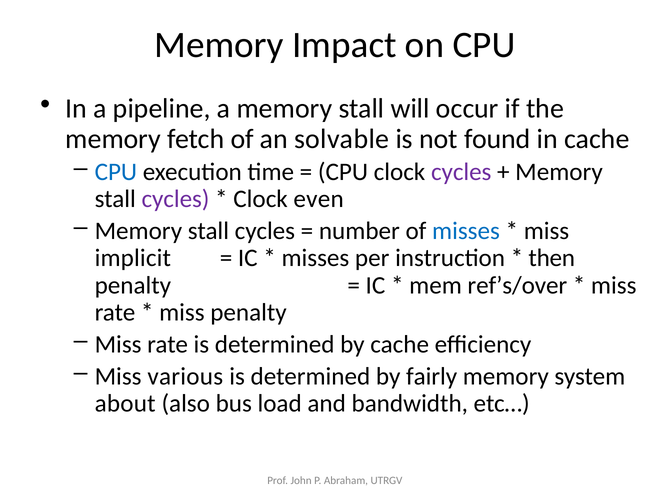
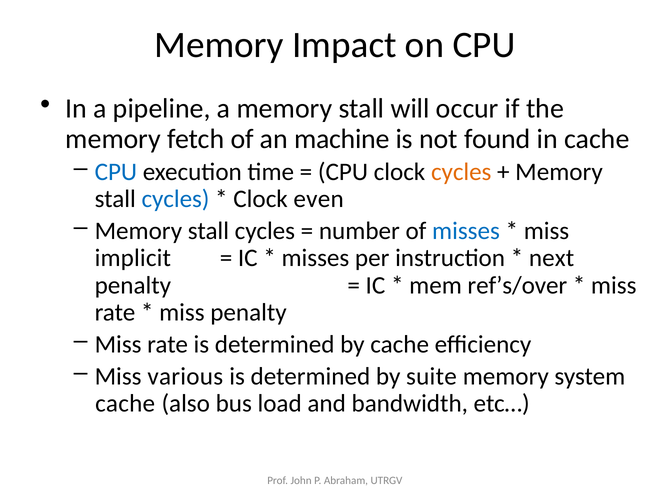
solvable: solvable -> machine (342, 139)
cycles colour: purple -> orange (461, 172)
cycles colour: purple -> blue (175, 199)
then: then -> next (552, 258)
fairly: fairly -> suite (431, 376)
about: about -> cache (125, 403)
